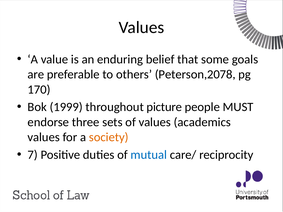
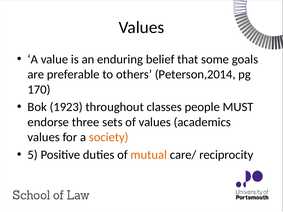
Peterson,2078: Peterson,2078 -> Peterson,2014 (195, 74)
1999: 1999 -> 1923 (66, 107)
picture: picture -> classes (164, 107)
7: 7 -> 5 (33, 155)
mutual colour: blue -> orange (149, 155)
